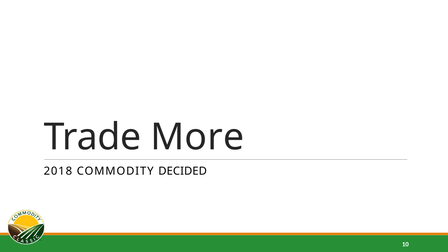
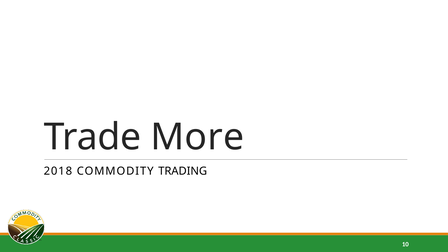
DECIDED: DECIDED -> TRADING (183, 171)
